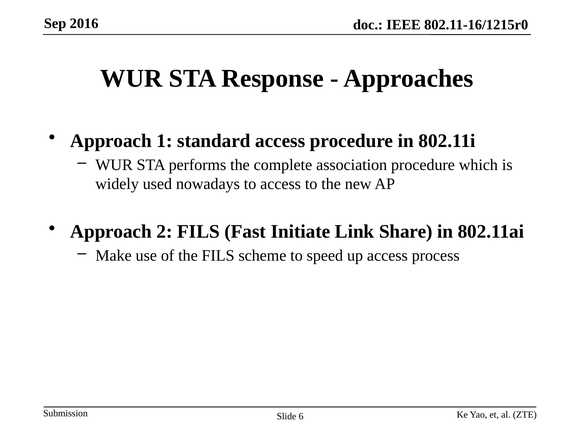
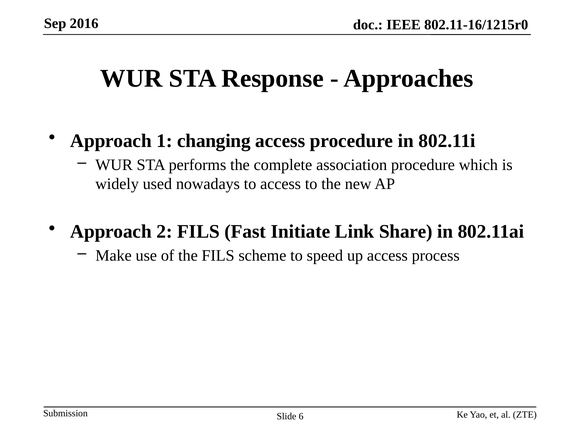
standard: standard -> changing (214, 141)
